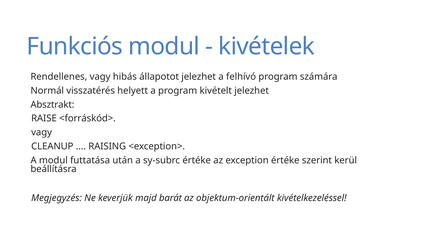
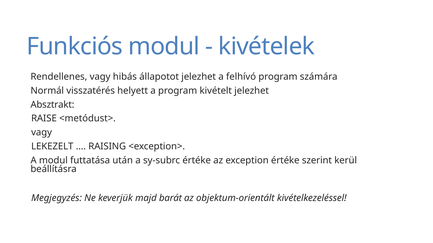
<forráskód>: <forráskód> -> <metódust> (87, 119)
CLEANUP: CLEANUP -> LEKEZELT (52, 147)
